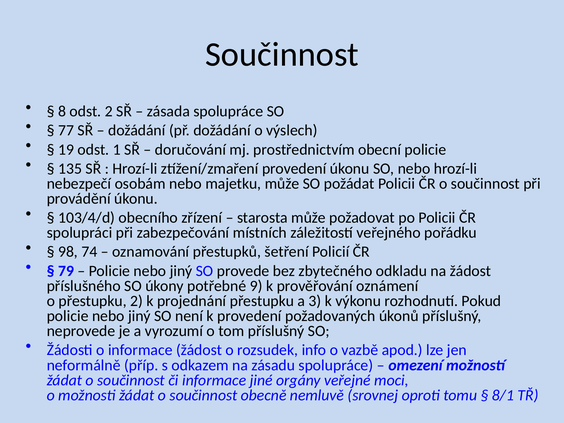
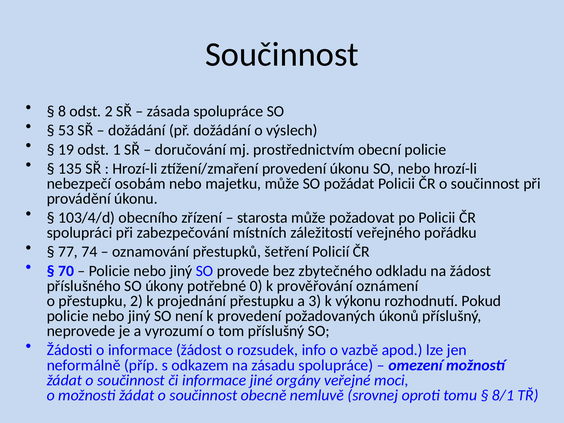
77: 77 -> 53 (66, 130)
98: 98 -> 77 (68, 252)
79: 79 -> 70 (66, 271)
9: 9 -> 0 (256, 286)
